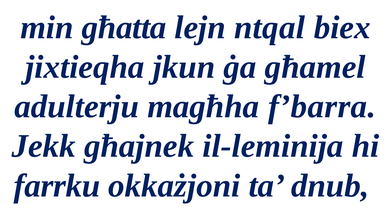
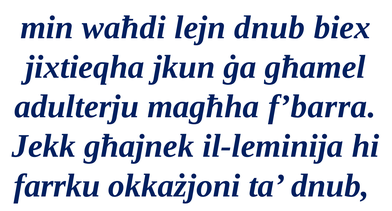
għatta: għatta -> waħdi (124, 27)
lejn ntqal: ntqal -> dnub (270, 27)
